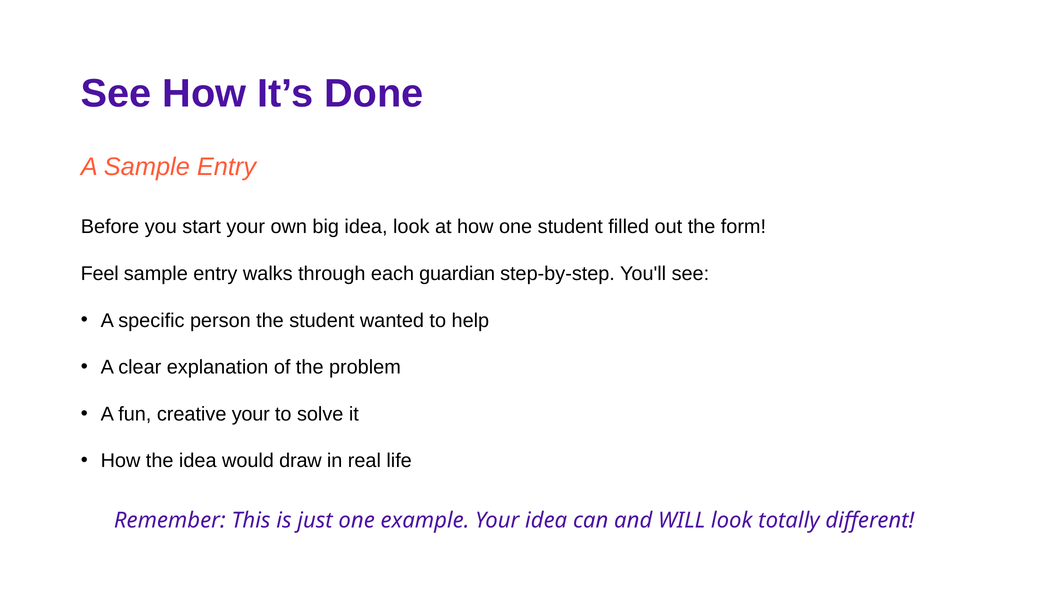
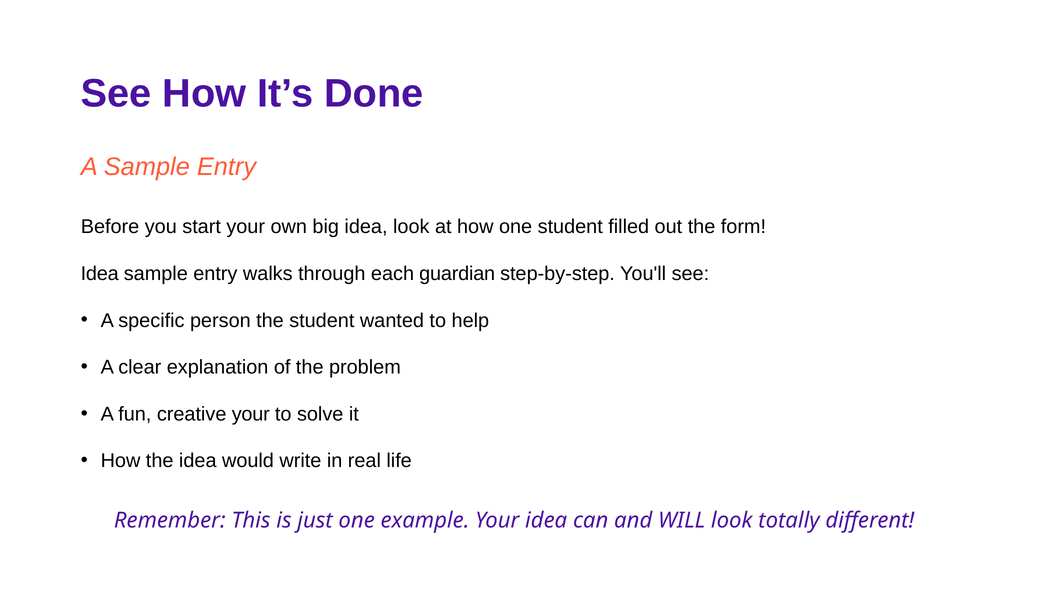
Feel: Feel -> Idea (100, 274)
draw: draw -> write (300, 461)
